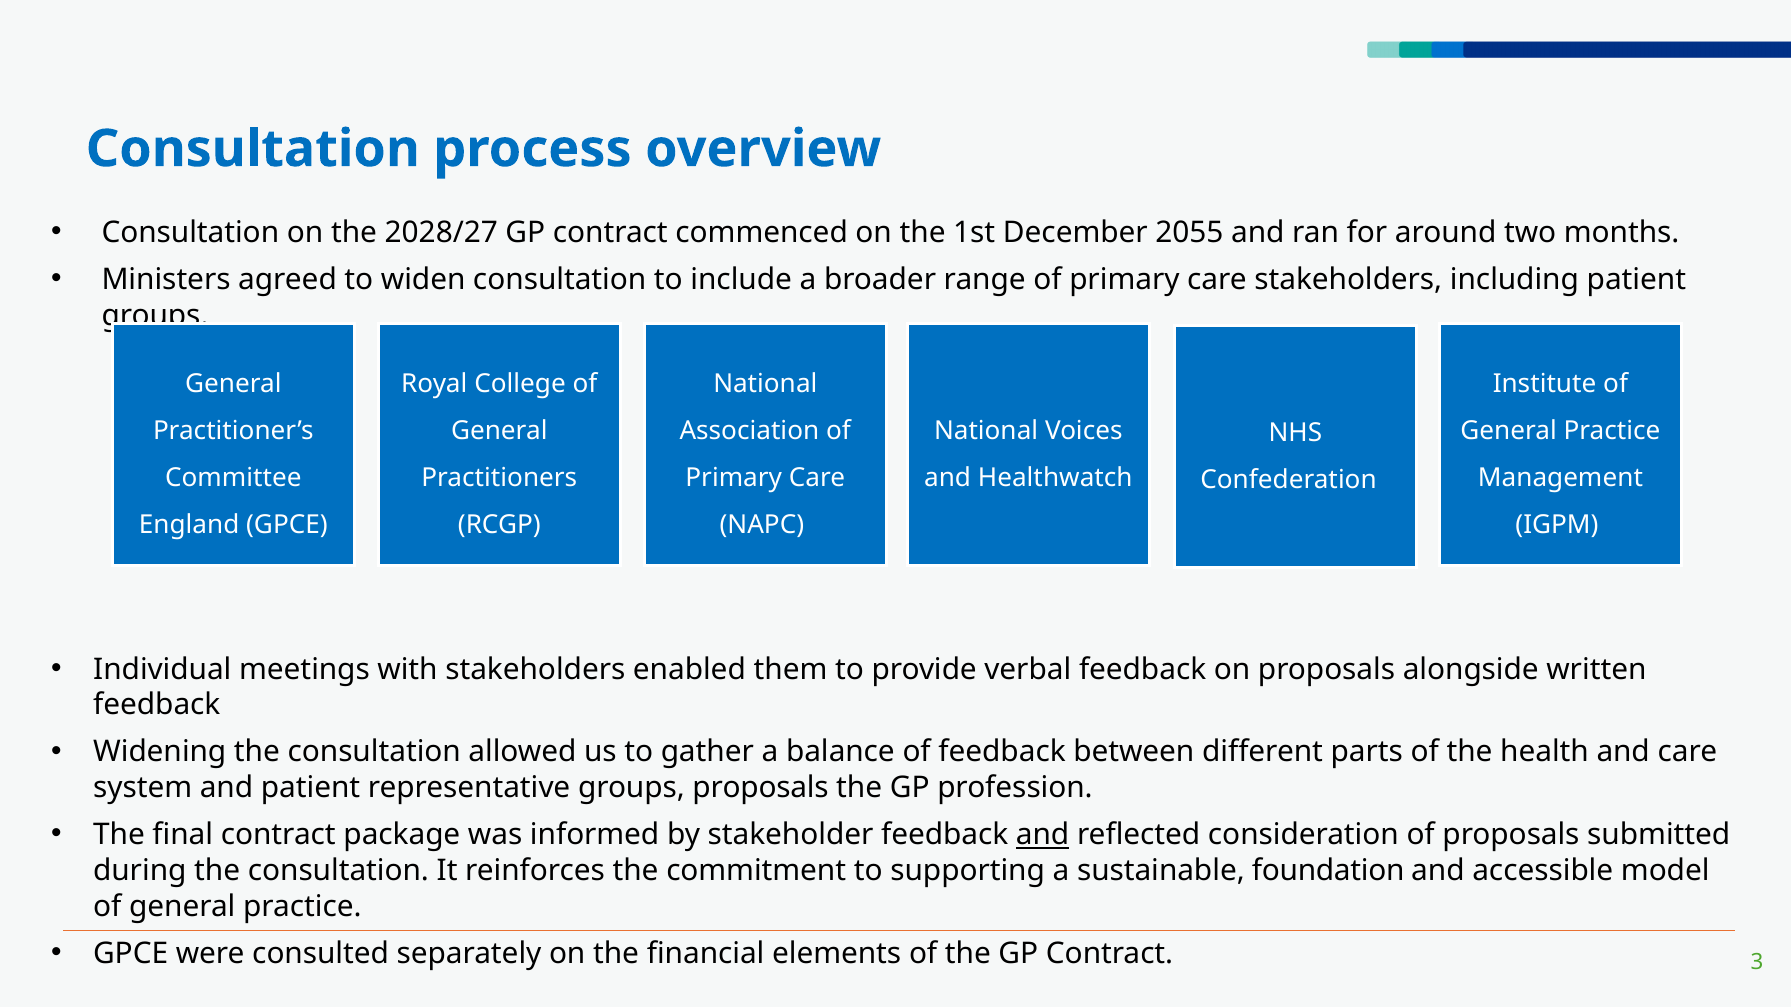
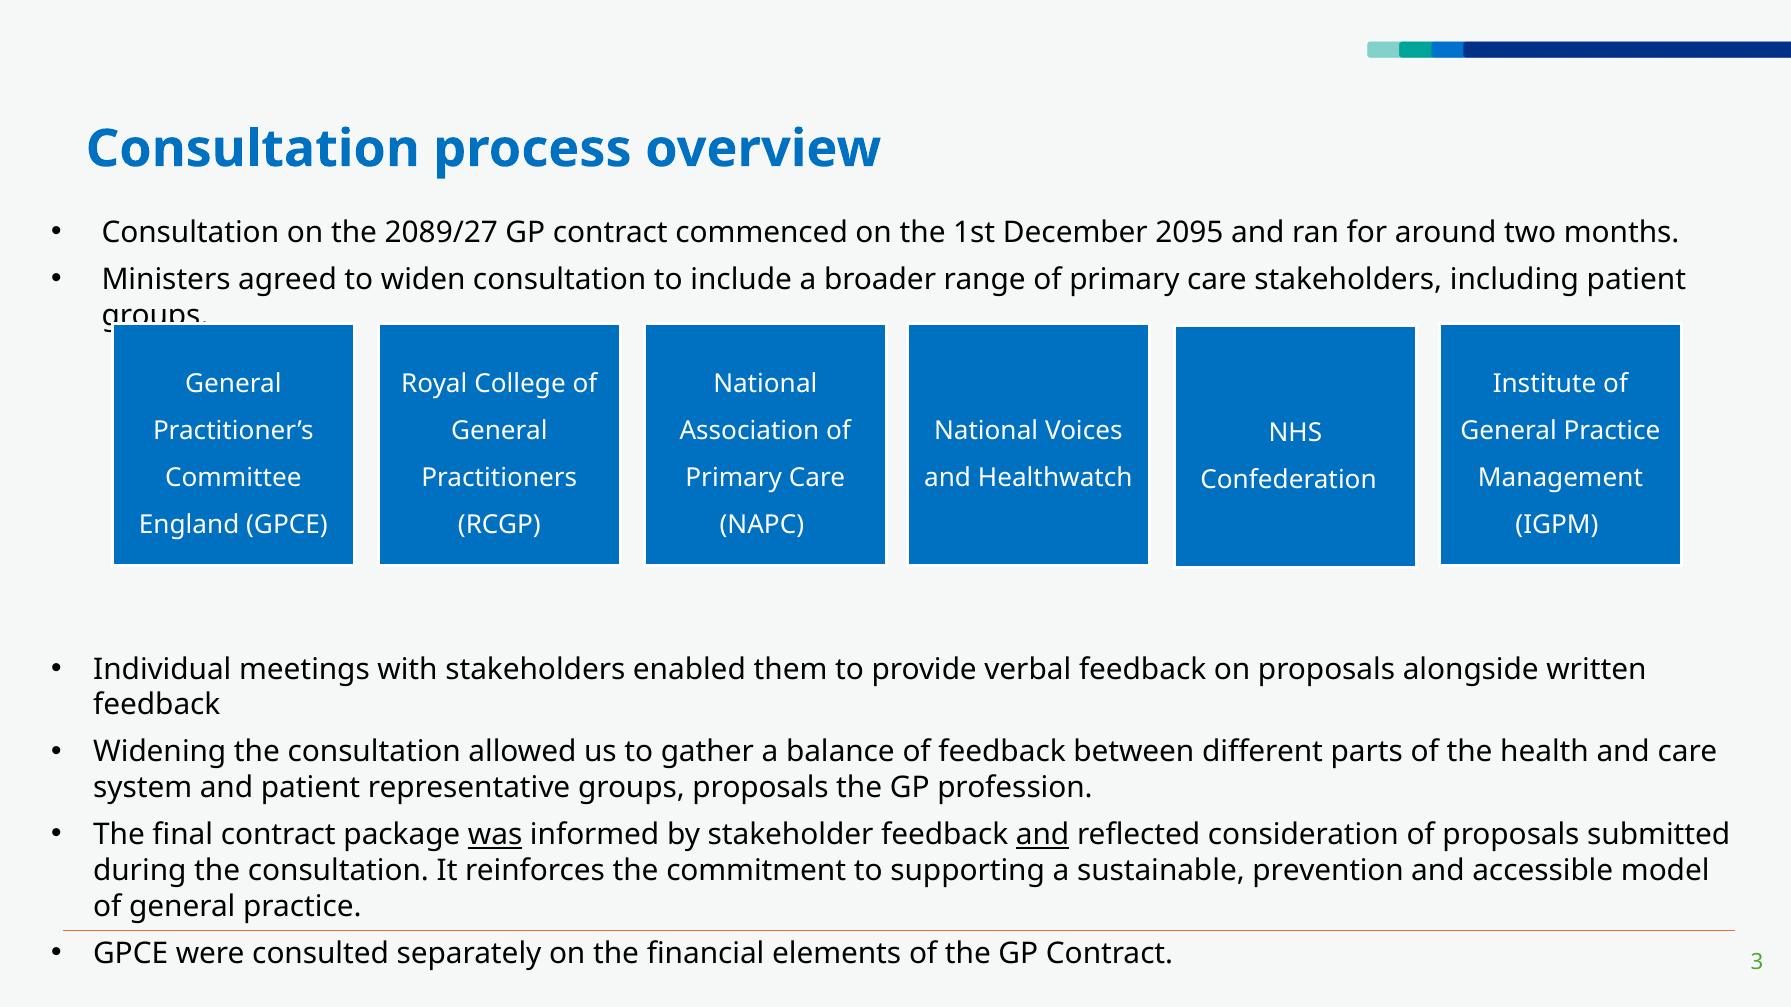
2028/27: 2028/27 -> 2089/27 (441, 233)
2055: 2055 -> 2095 (1189, 233)
was underline: none -> present (495, 835)
foundation: foundation -> prevention (1328, 871)
